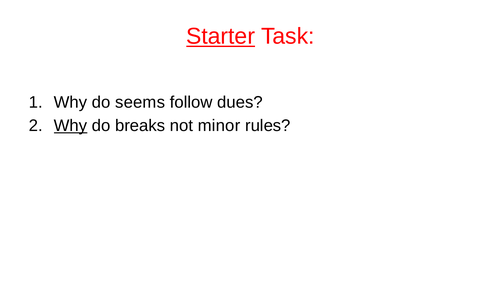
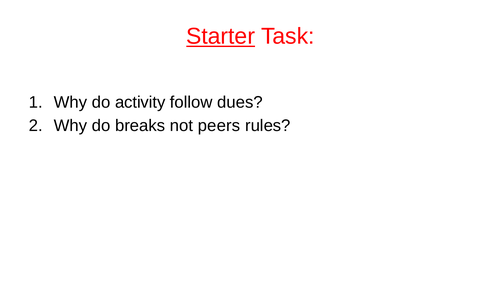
seems: seems -> activity (140, 102)
Why underline: present -> none (71, 126)
minor: minor -> peers (219, 126)
